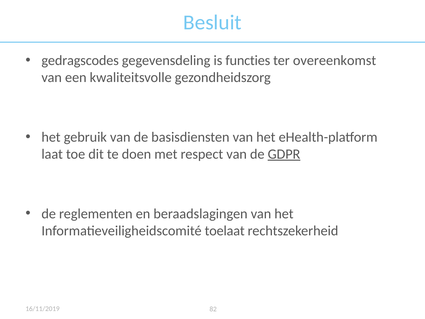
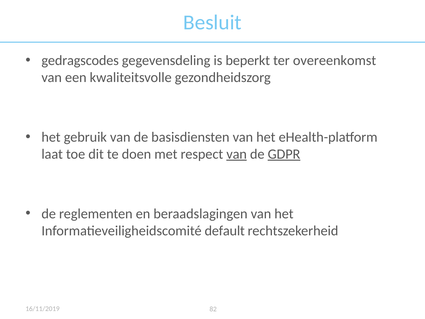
functies: functies -> beperkt (248, 61)
van underline: none -> present (237, 154)
toelaat: toelaat -> default (225, 231)
